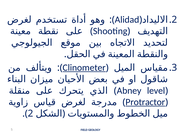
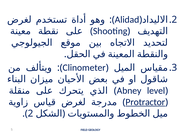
Clinometer underline: present -> none (84, 67)
